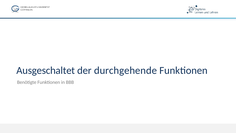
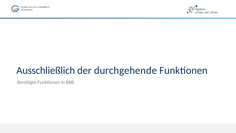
Ausgeschaltet: Ausgeschaltet -> Ausschließlich (46, 70)
